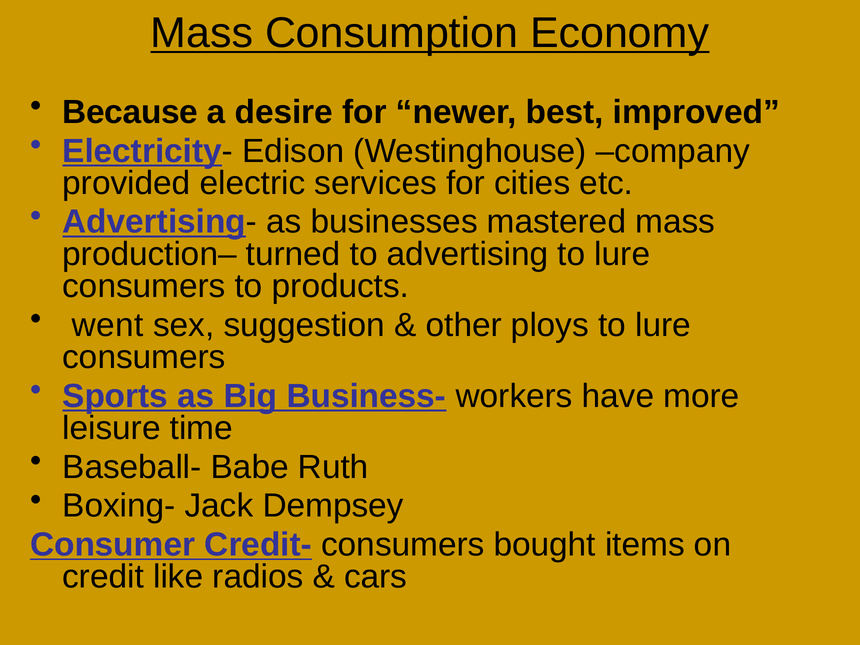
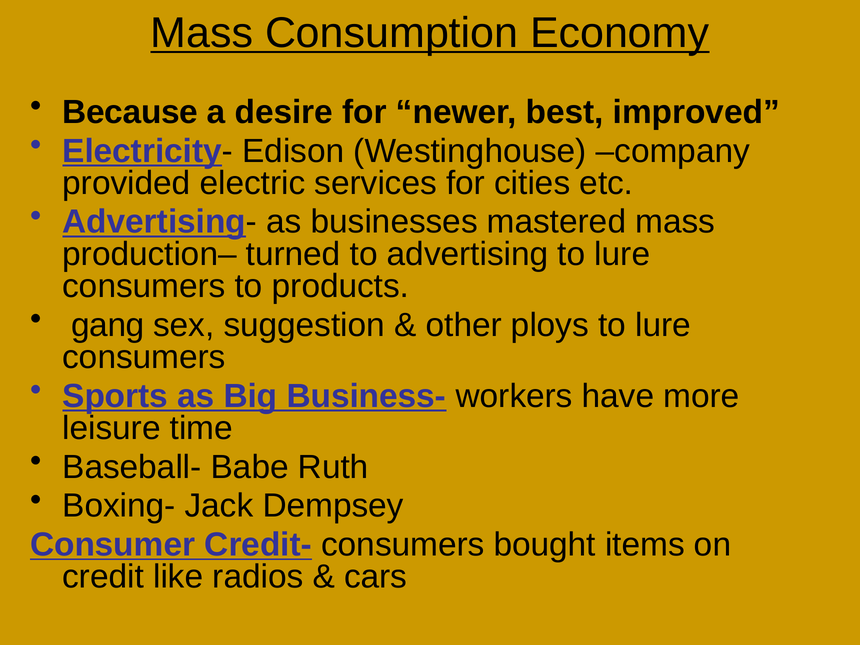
went: went -> gang (108, 325)
